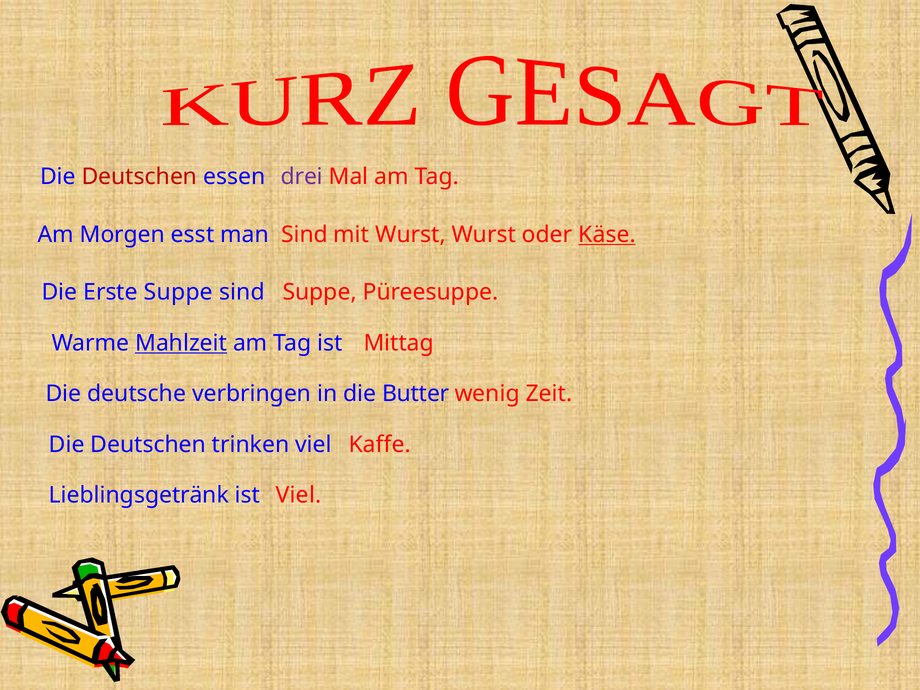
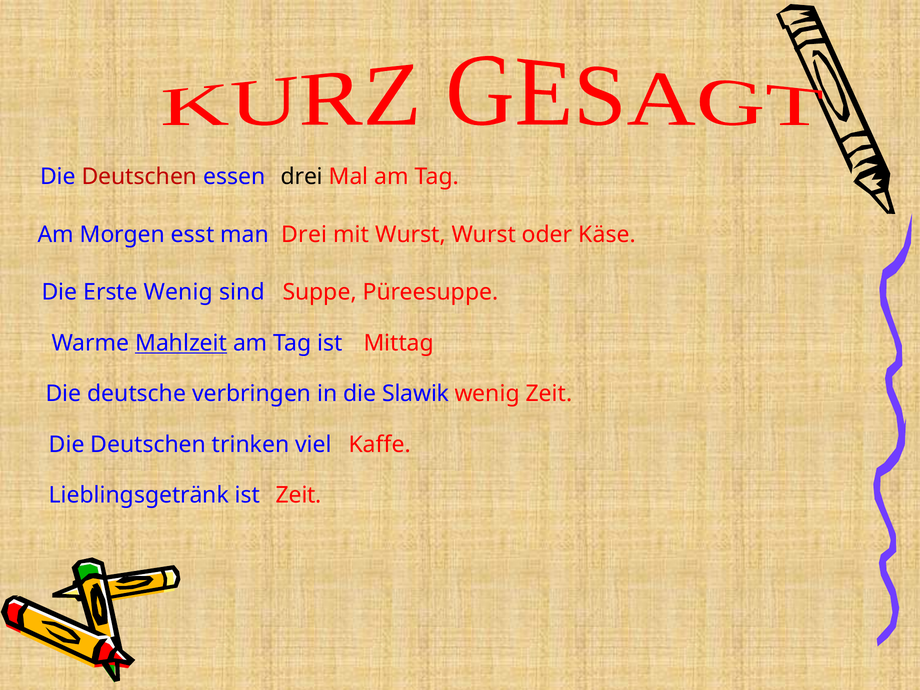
drei colour: purple -> black (302, 177)
man Sind: Sind -> Drei (304, 235)
Käse underline: present -> none (607, 235)
Erste Suppe: Suppe -> Wenig (178, 292)
Butter: Butter -> Slawik (416, 394)
Viel: Viel -> Zeit (299, 495)
